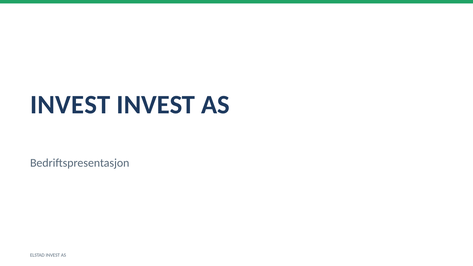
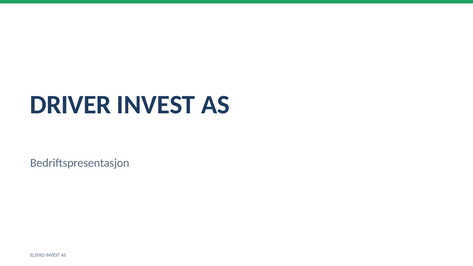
INVEST: INVEST -> DRIVER (70, 105)
